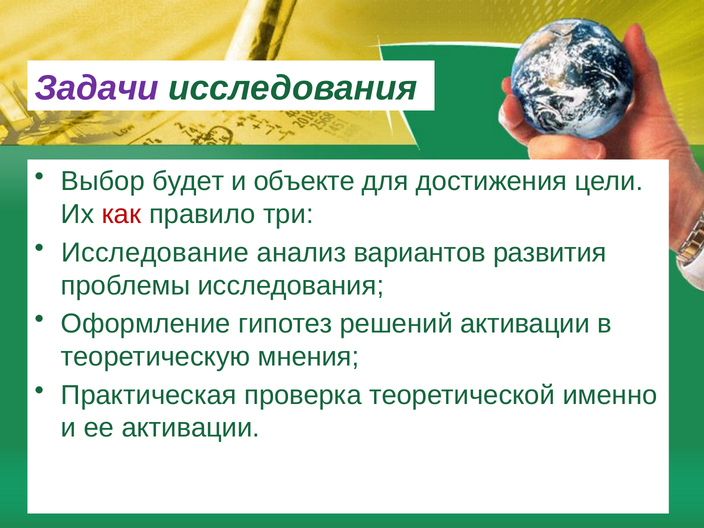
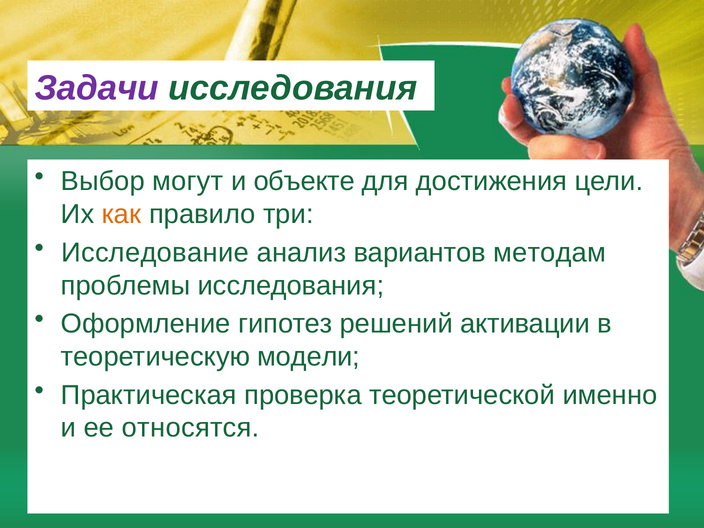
будет: будет -> могут (188, 181)
как colour: red -> orange (122, 214)
развития: развития -> методам (550, 253)
мнения: мнения -> модели (309, 357)
ее активации: активации -> относятся (191, 428)
